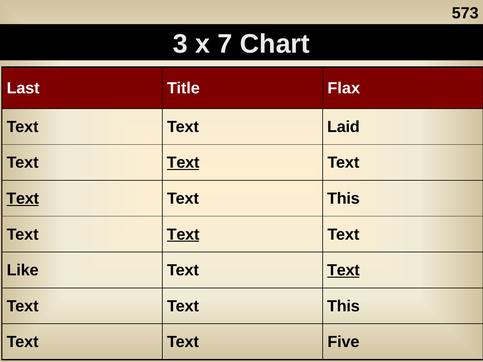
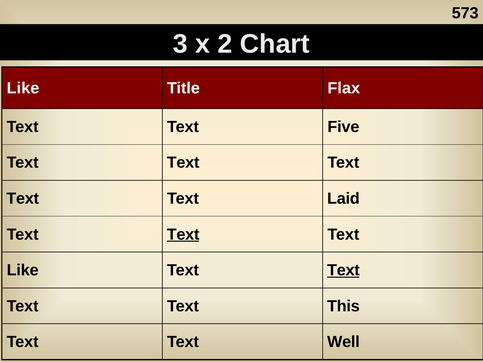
7: 7 -> 2 (225, 44)
Last: Last -> Like (23, 88)
Laid: Laid -> Five (343, 127)
Text underline: present -> none (183, 163)
Text underline: present -> none (23, 199)
This: This -> Laid (343, 199)
Five: Five -> Well (343, 342)
